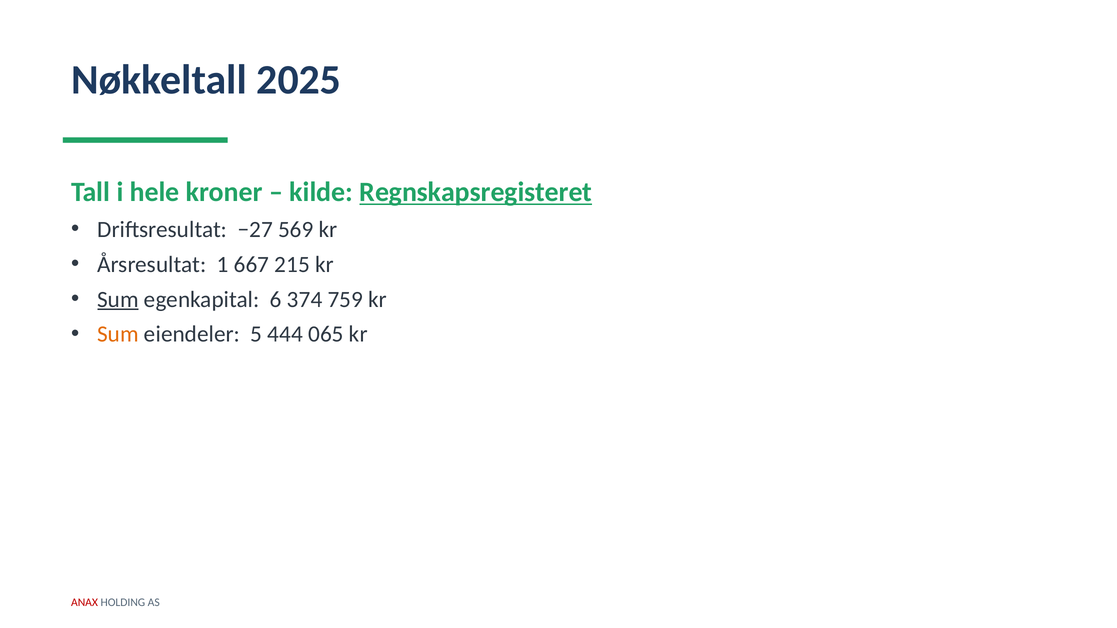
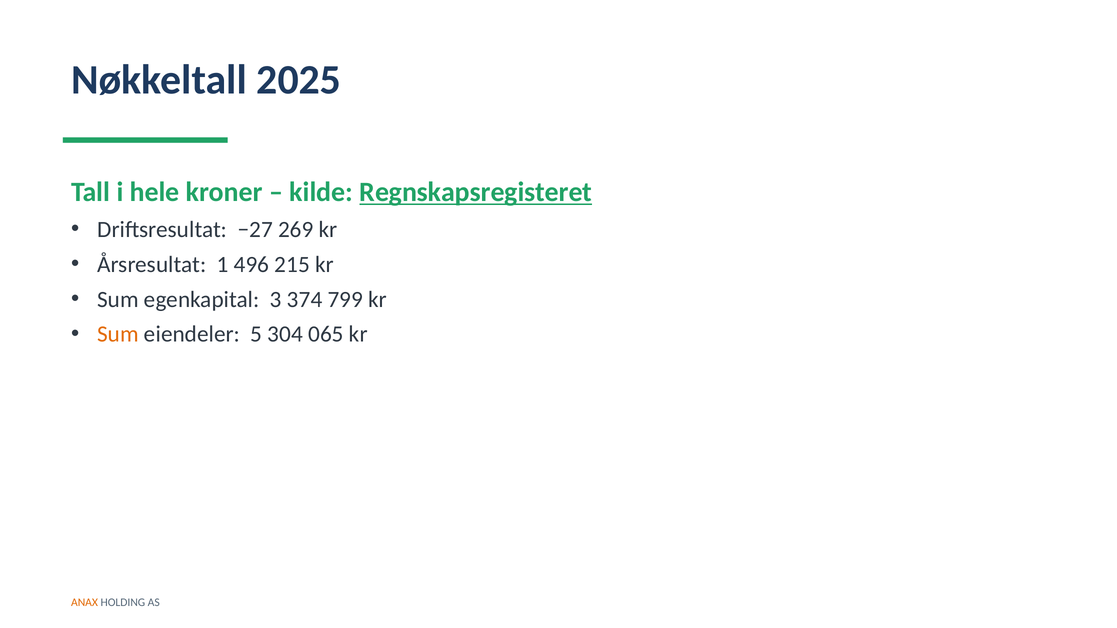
569: 569 -> 269 (296, 230)
667: 667 -> 496 (251, 265)
Sum underline: present -> none (118, 300)
6: 6 -> 3 (276, 300)
759: 759 -> 799 (345, 300)
444: 444 -> 304 (285, 334)
ANAX colour: red -> orange (85, 603)
